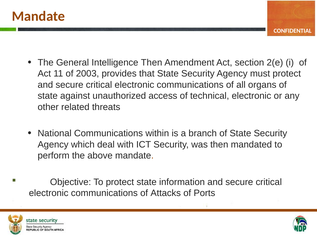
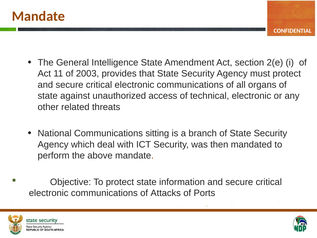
Intelligence Then: Then -> State (152, 62)
within: within -> sitting (157, 133)
